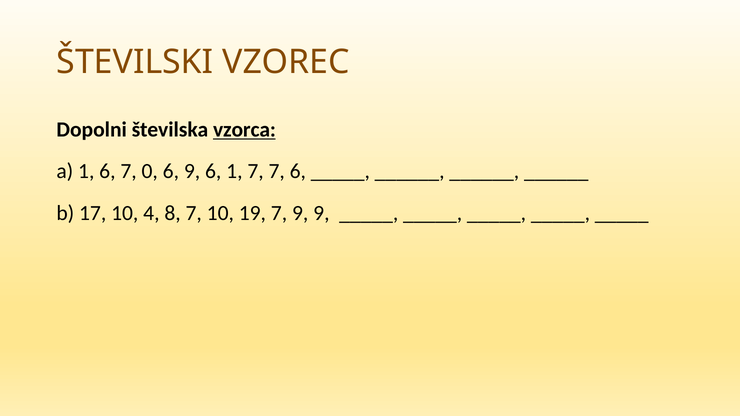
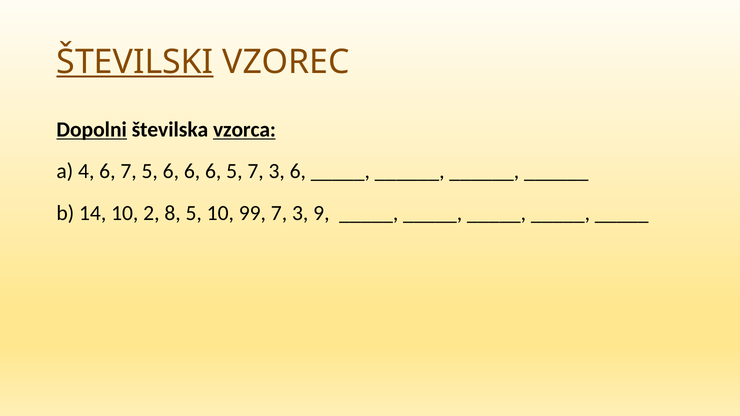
ŠTEVILSKI underline: none -> present (135, 62)
Dopolni underline: none -> present (92, 130)
a 1: 1 -> 4 (86, 171)
7 0: 0 -> 5 (150, 171)
9: 9 -> 6 (192, 171)
6 1: 1 -> 5 (234, 171)
7: 7 -> 3 (277, 171)
17: 17 -> 14 (93, 213)
4: 4 -> 2 (151, 213)
8 7: 7 -> 5 (194, 213)
19: 19 -> 99 (252, 213)
9: 9 -> 3 (300, 213)
